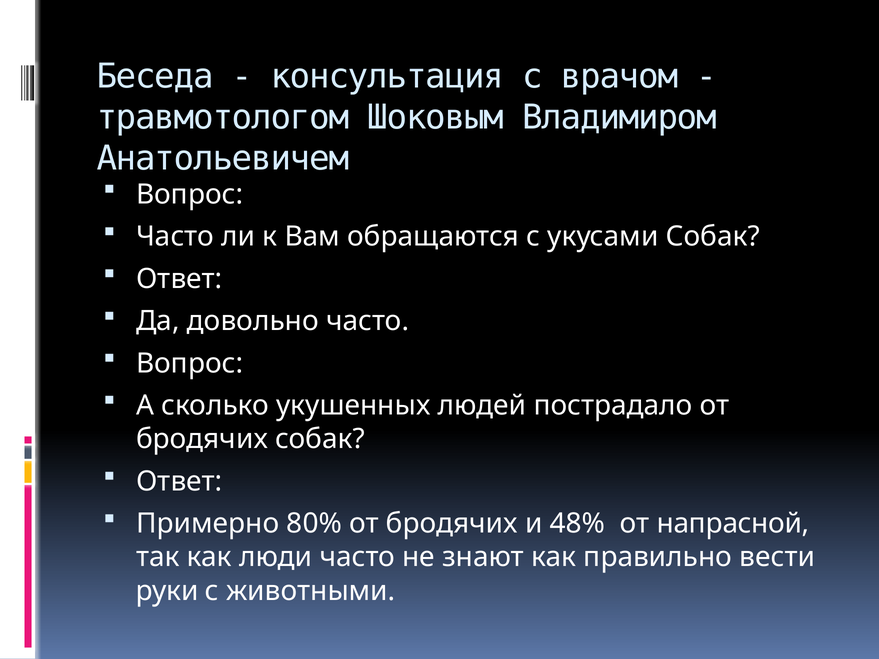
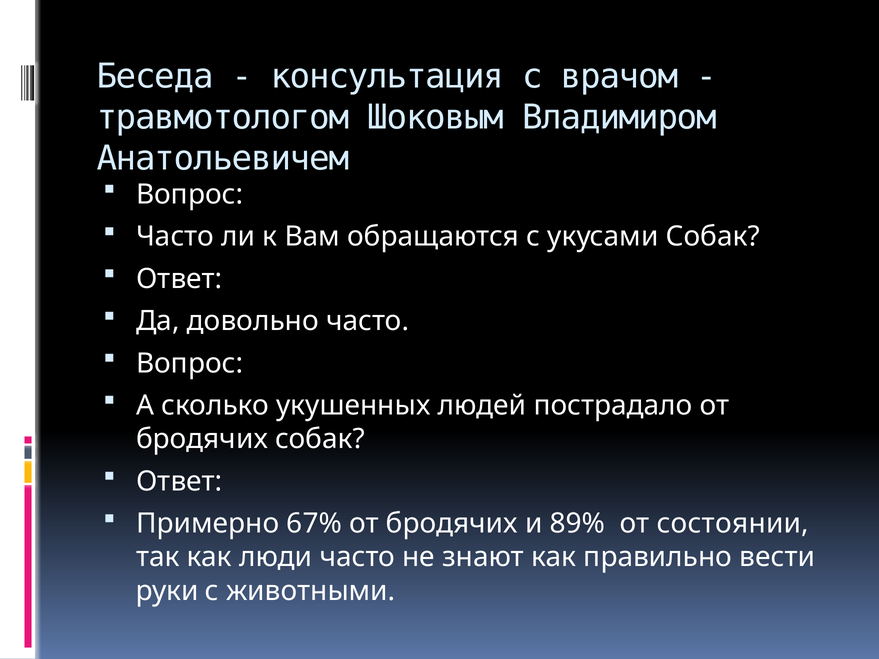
80%: 80% -> 67% (314, 524)
48%: 48% -> 89% (578, 524)
напрасной: напрасной -> состоянии (733, 524)
